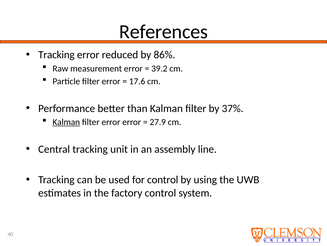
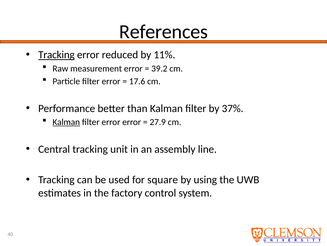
Tracking underline: none -> present (56, 55)
86%: 86% -> 11% (164, 55)
for control: control -> square (163, 179)
